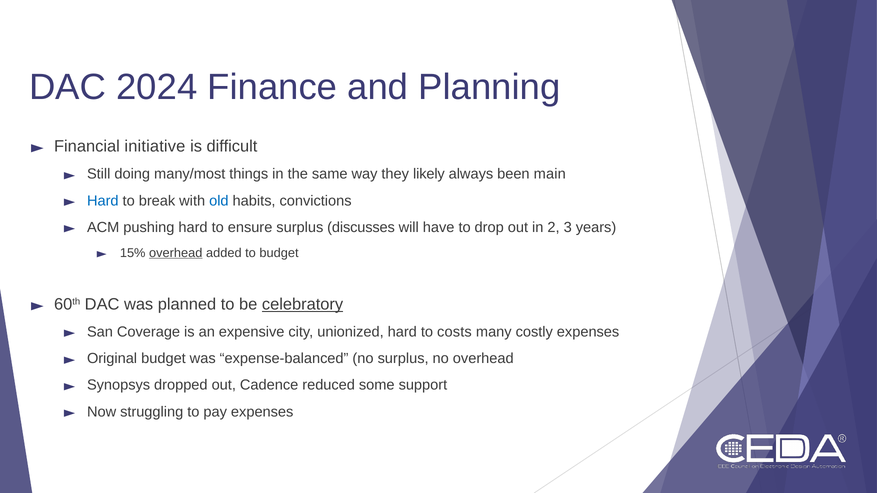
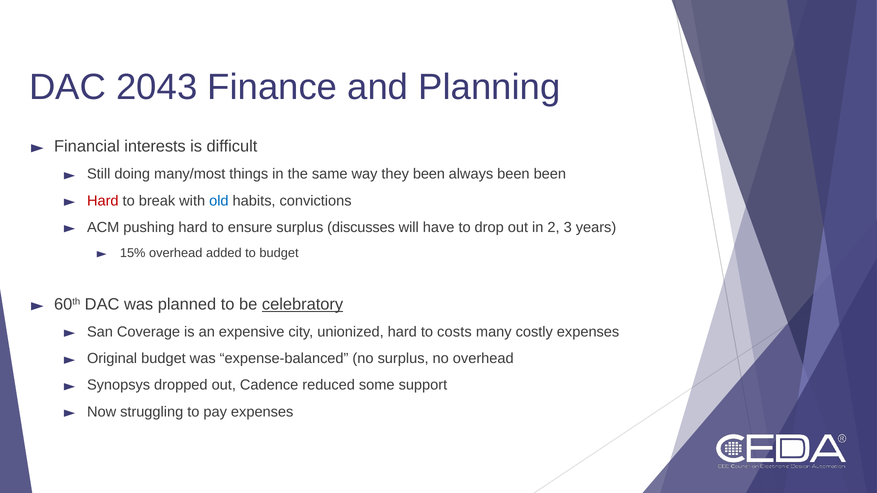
2024: 2024 -> 2043 (157, 87)
initiative: initiative -> interests (155, 147)
they likely: likely -> been (429, 174)
been main: main -> been (550, 174)
Hard colour: blue -> red (103, 201)
overhead underline: present -> none (176, 253)
